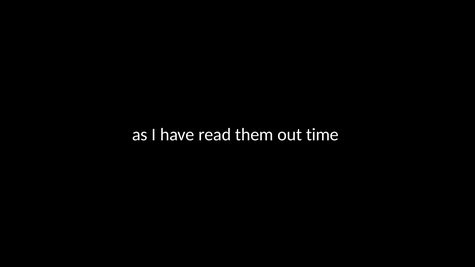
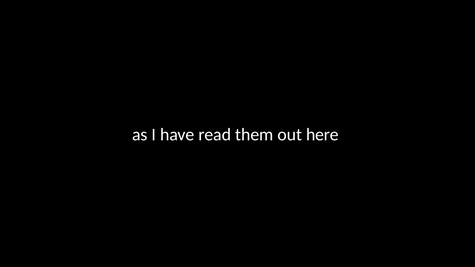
time: time -> here (322, 135)
